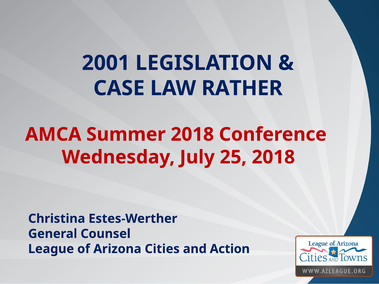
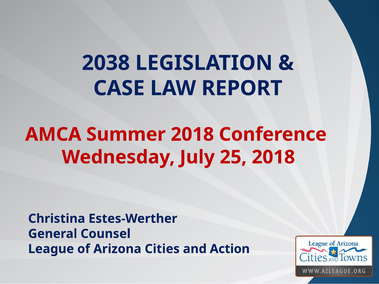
2001: 2001 -> 2038 (106, 63)
RATHER: RATHER -> REPORT (242, 88)
